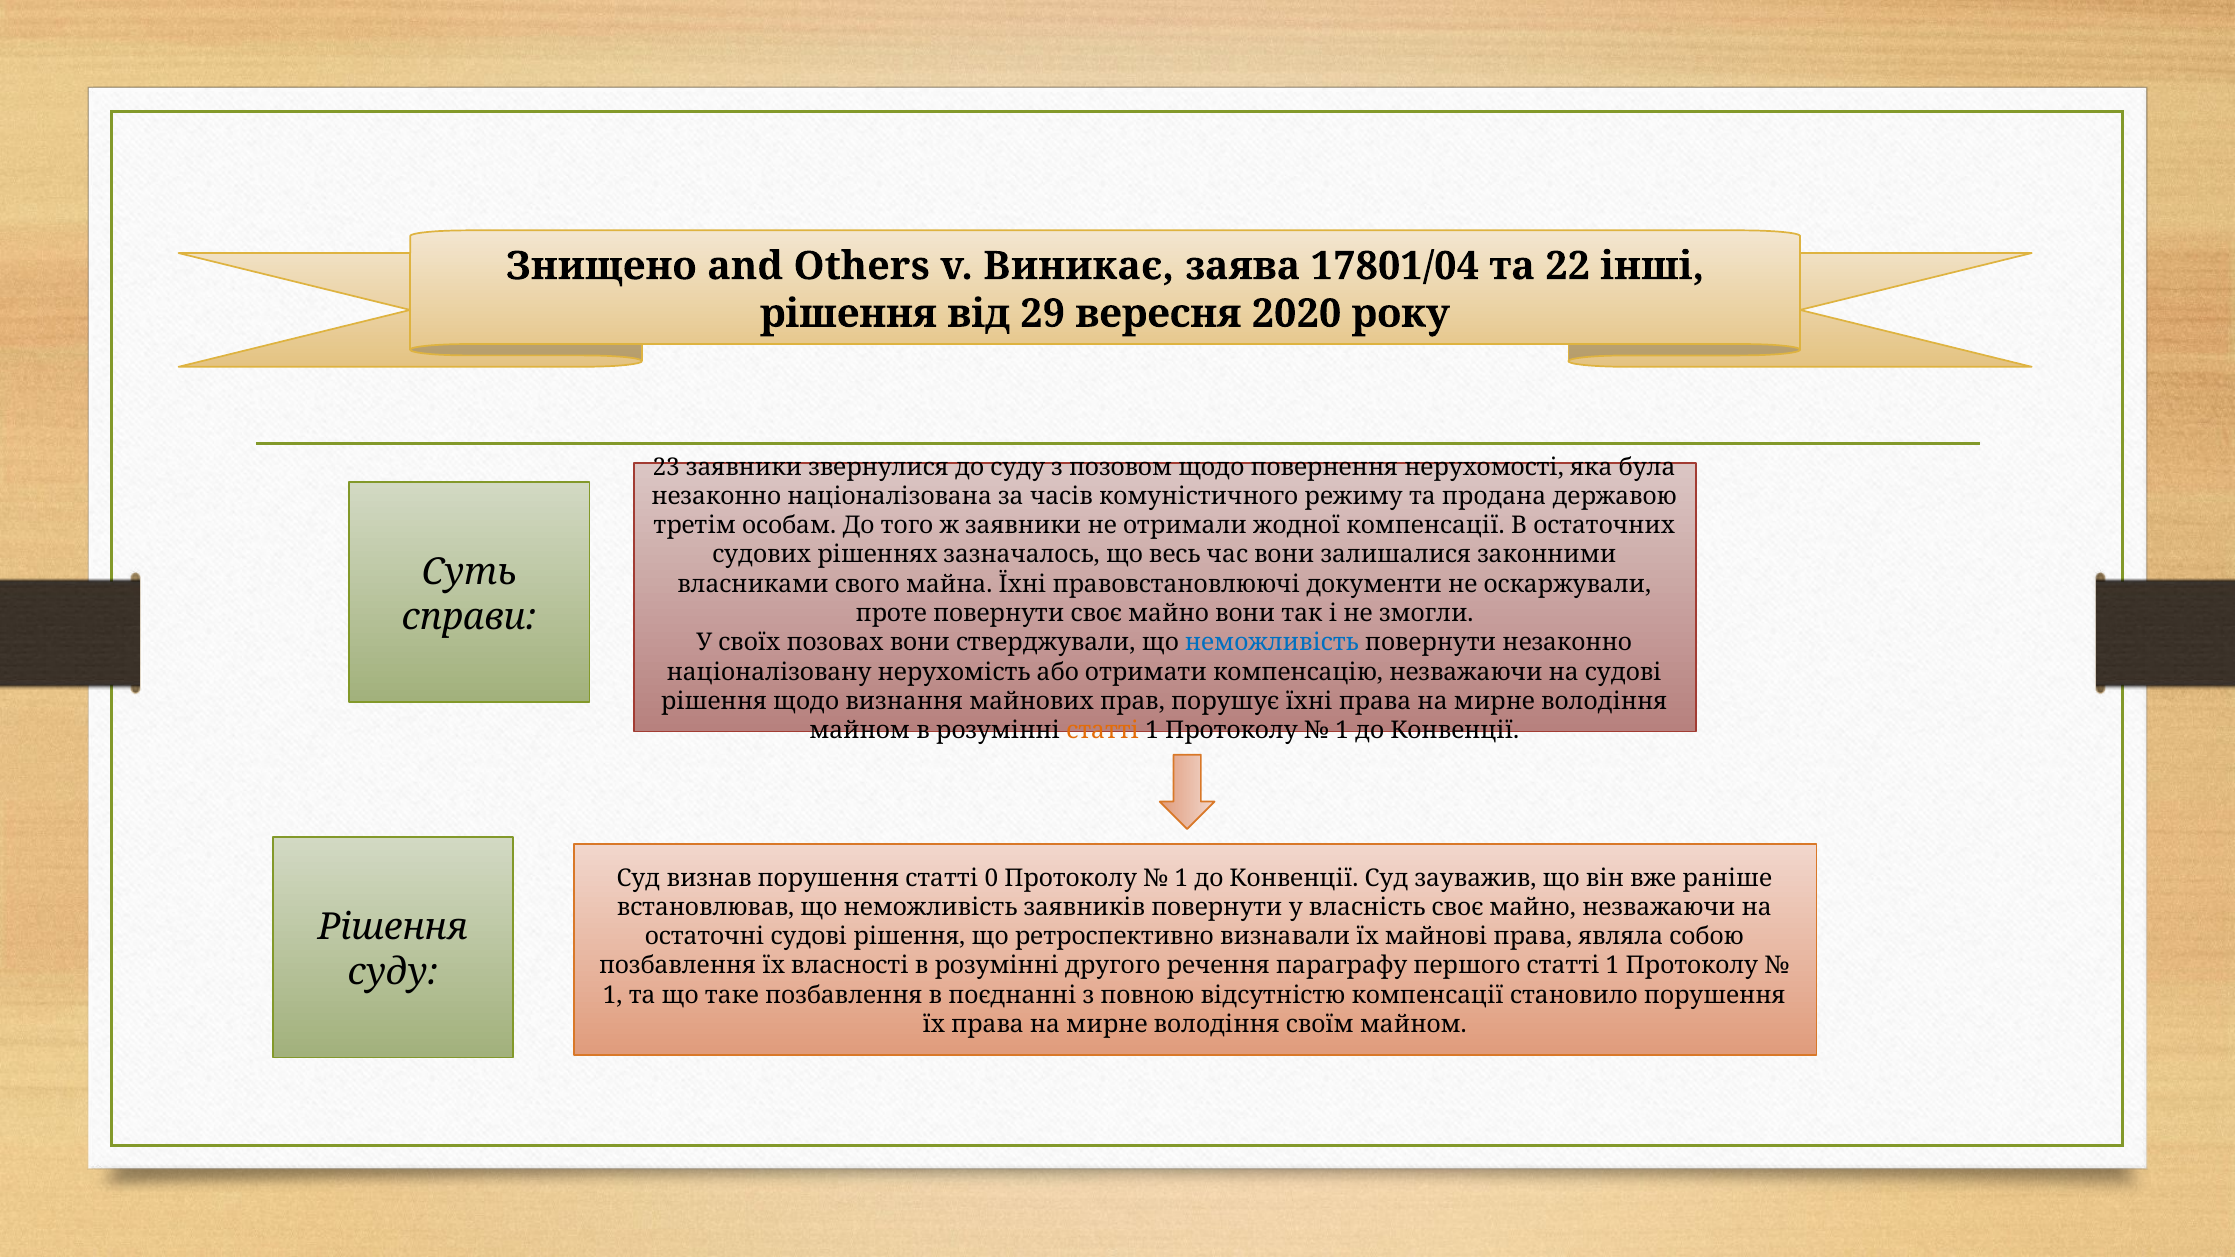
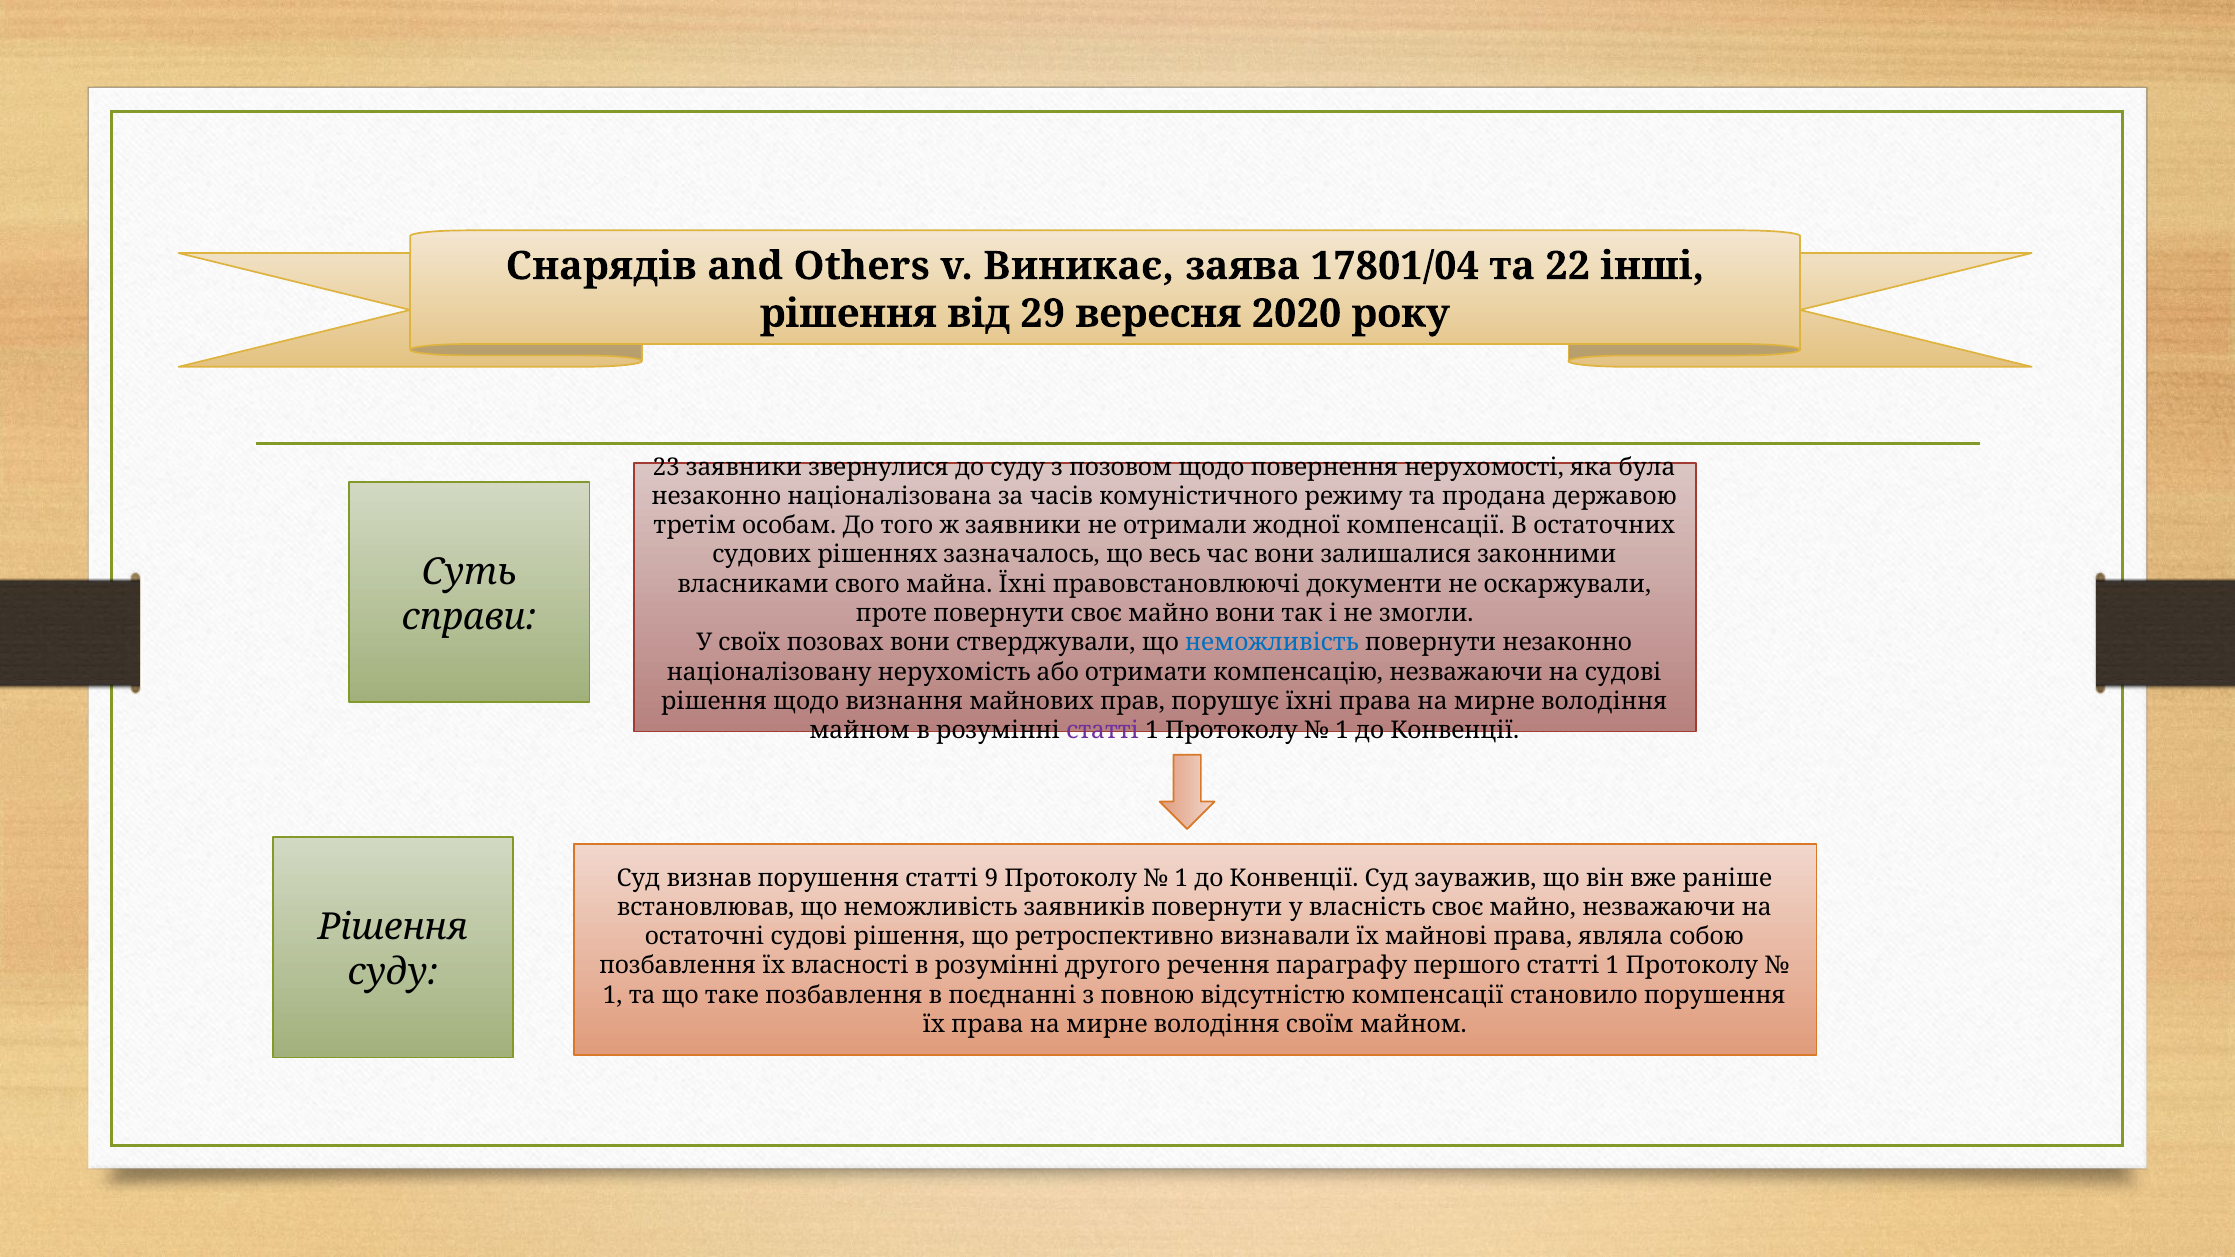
Знищено: Знищено -> Снарядів (601, 266)
статті colour: orange -> purple (1103, 731)
0: 0 -> 9 (991, 878)
